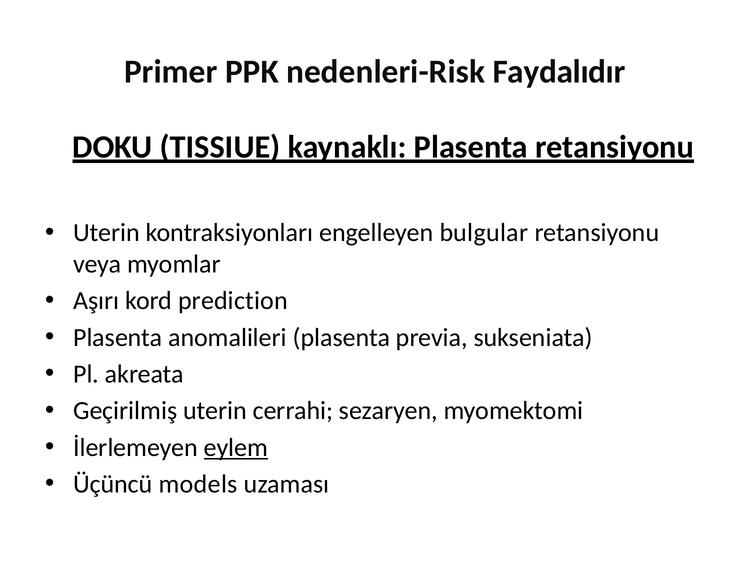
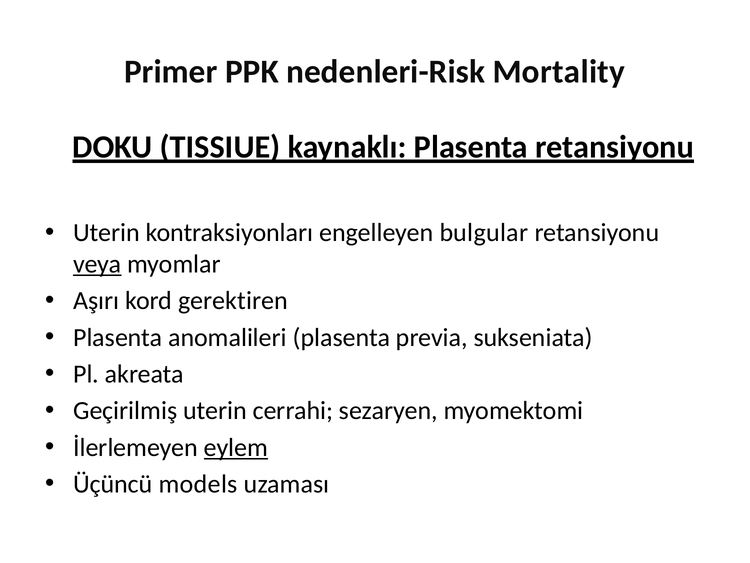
Faydalıdır: Faydalıdır -> Mortality (559, 72)
veya underline: none -> present (97, 264)
prediction: prediction -> gerektiren (233, 300)
